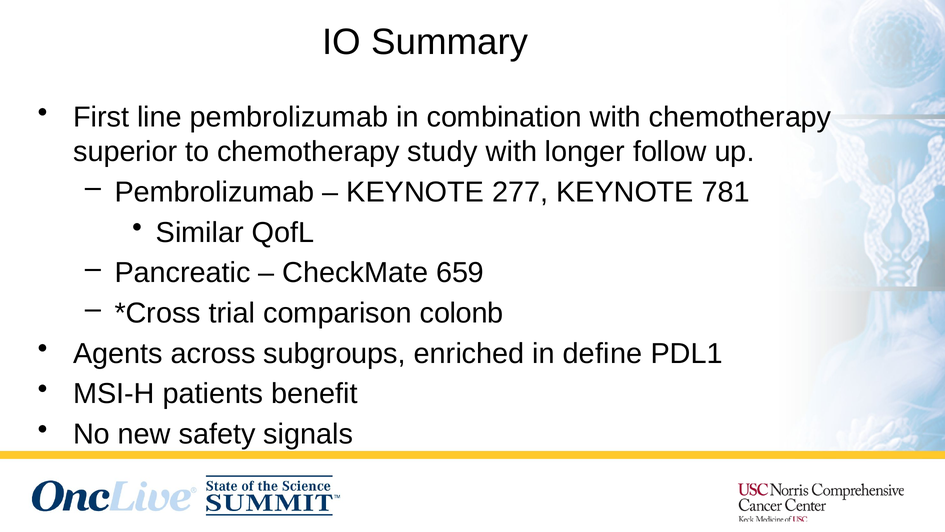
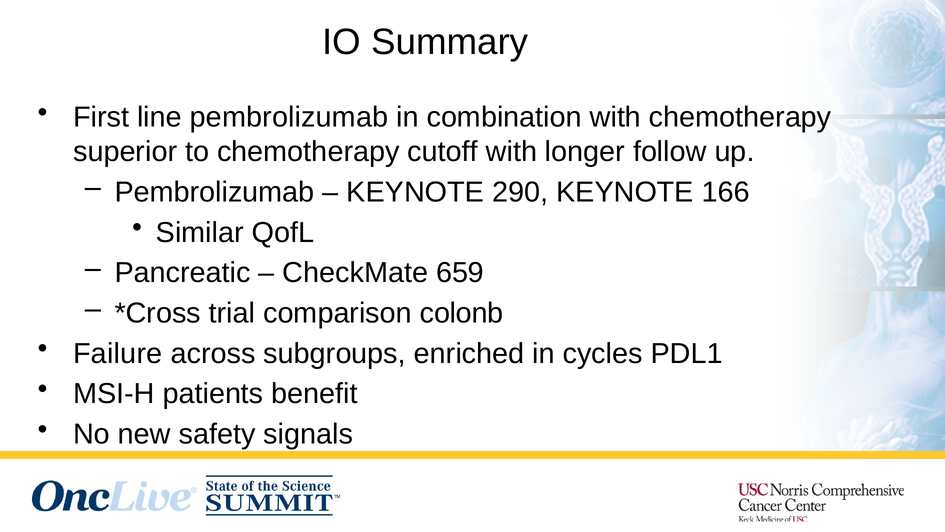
study: study -> cutoff (443, 152)
277: 277 -> 290 (520, 192)
781: 781 -> 166 (726, 192)
Agents: Agents -> Failure (118, 354)
define: define -> cycles (603, 354)
